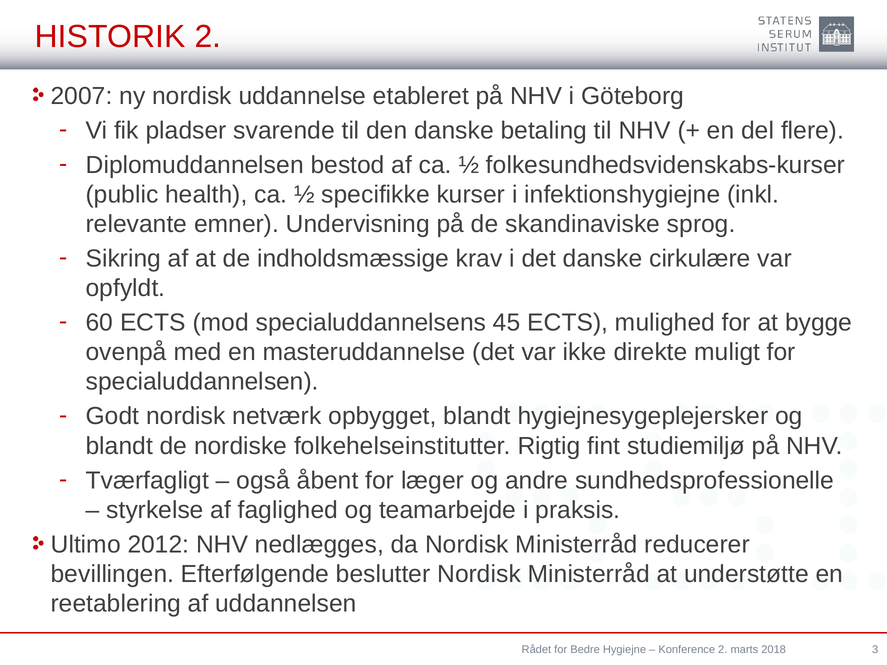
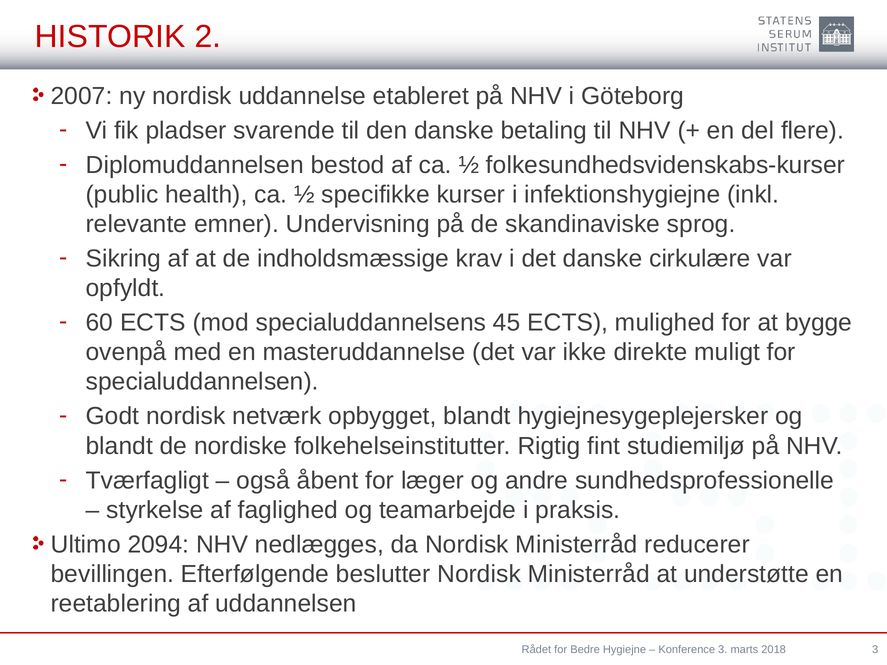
2012: 2012 -> 2094 (158, 545)
Konference 2: 2 -> 3 (723, 650)
